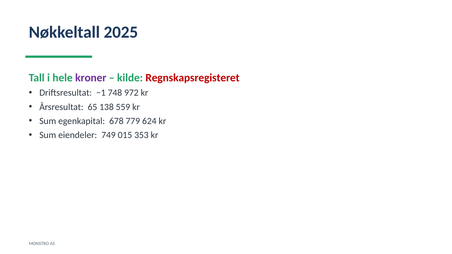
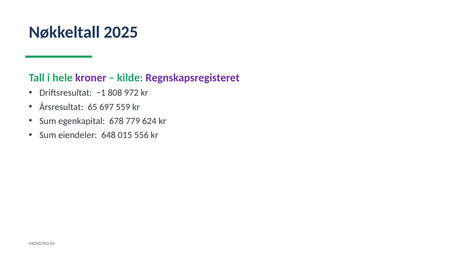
Regnskapsregisteret colour: red -> purple (193, 78)
748: 748 -> 808 (115, 93)
138: 138 -> 697 (107, 107)
749: 749 -> 648 (108, 135)
353: 353 -> 556 (141, 135)
